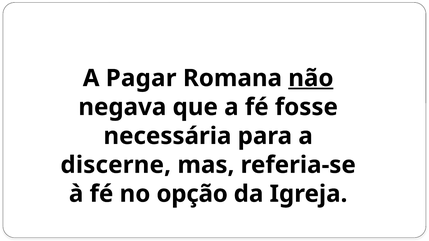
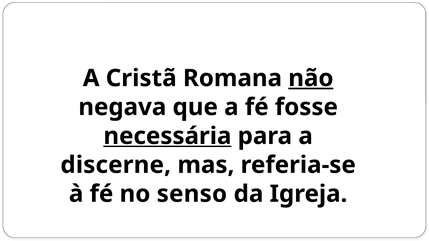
Pagar: Pagar -> Cristã (141, 78)
necessária underline: none -> present (167, 136)
opção: opção -> senso (192, 194)
